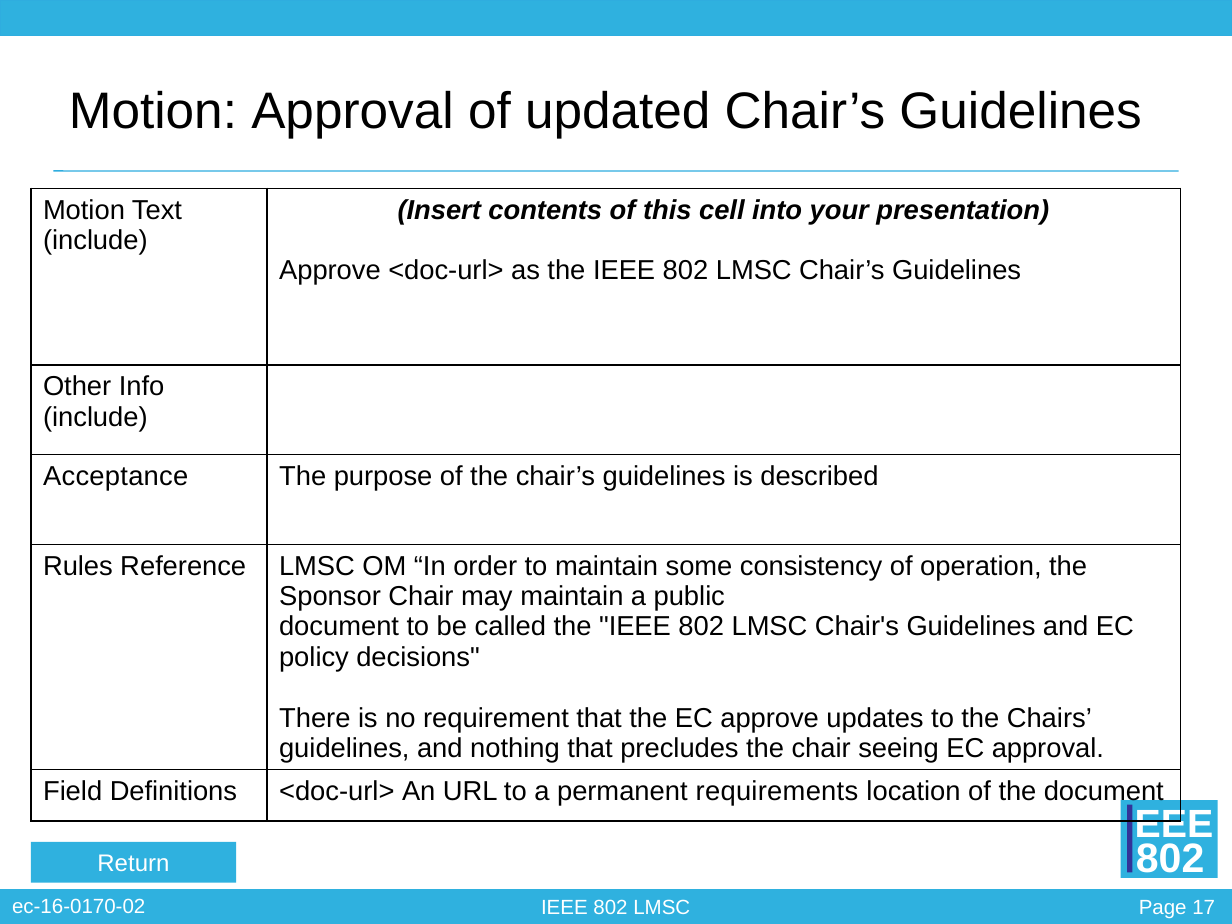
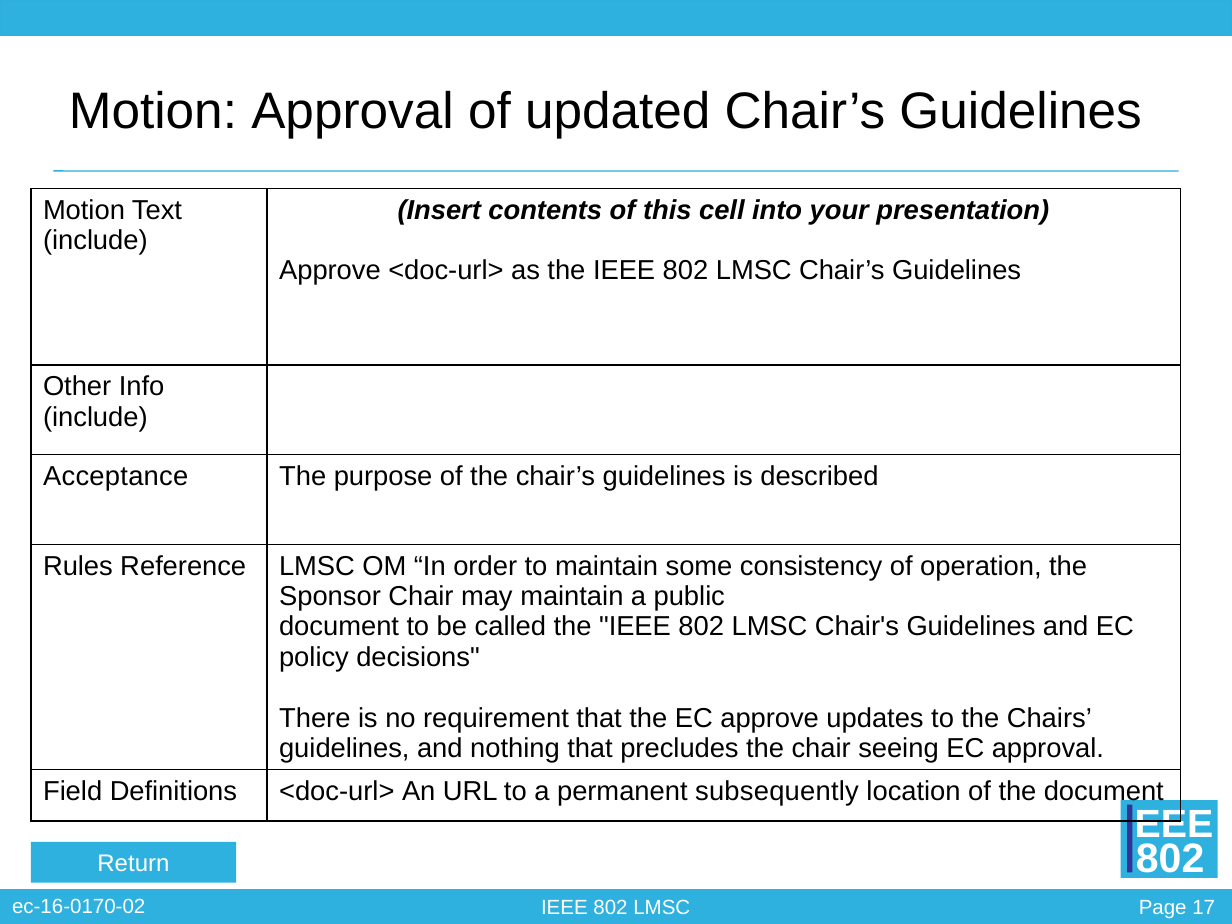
requirements: requirements -> subsequently (777, 791)
